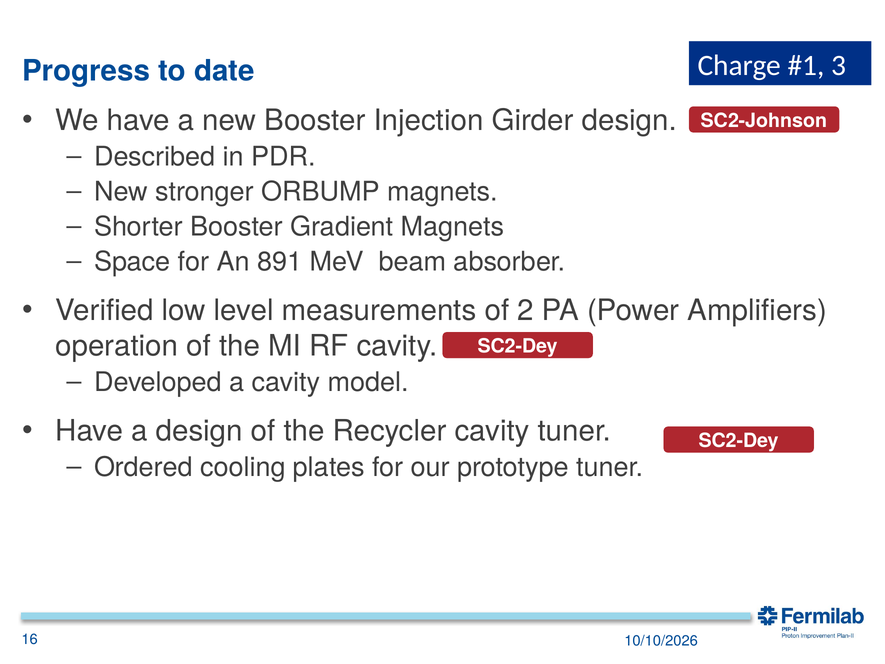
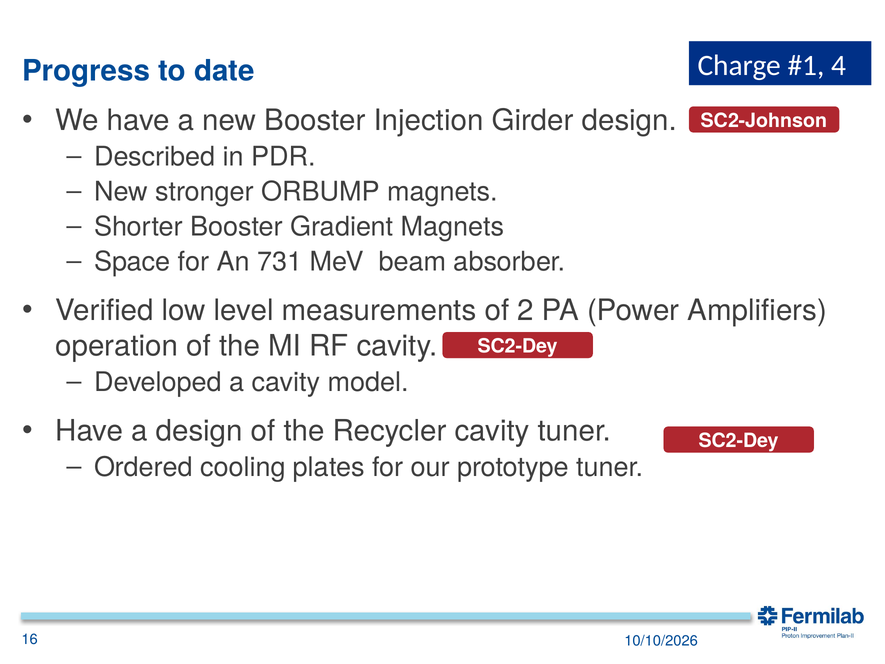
3: 3 -> 4 (839, 65)
891: 891 -> 731 (280, 262)
